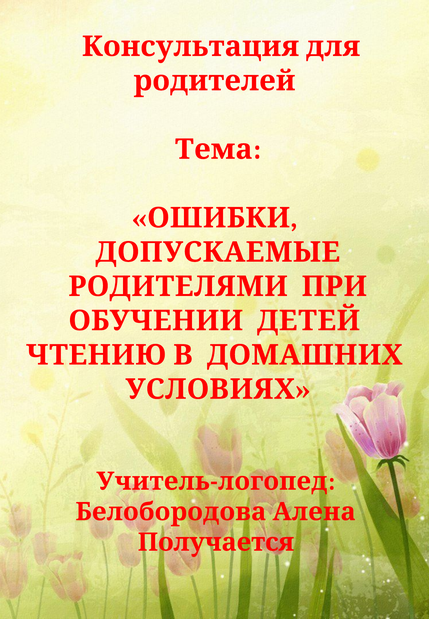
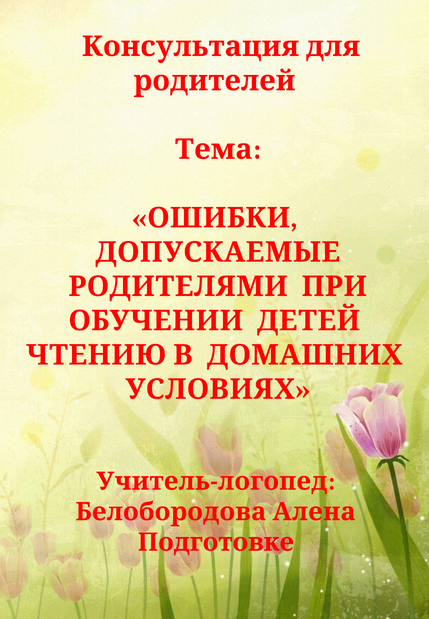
Получается: Получается -> Подготовке (216, 543)
